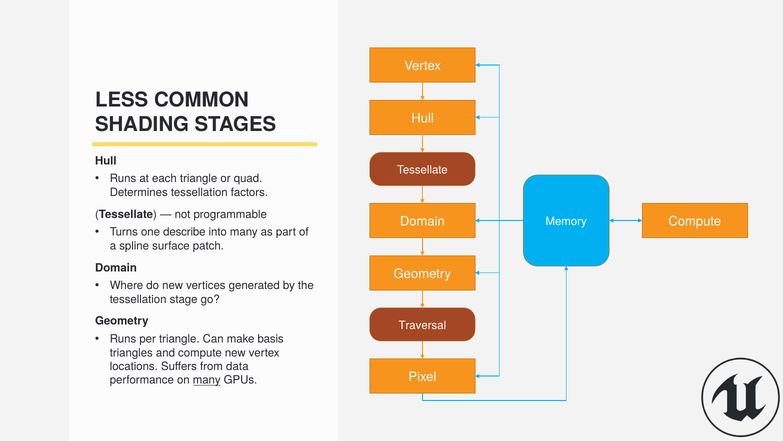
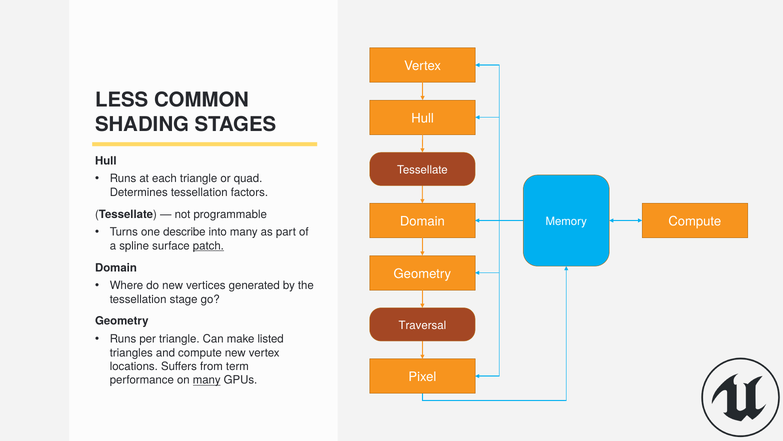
patch underline: none -> present (208, 246)
basis: basis -> listed (271, 339)
data: data -> term (237, 366)
